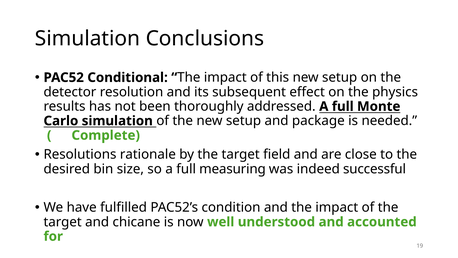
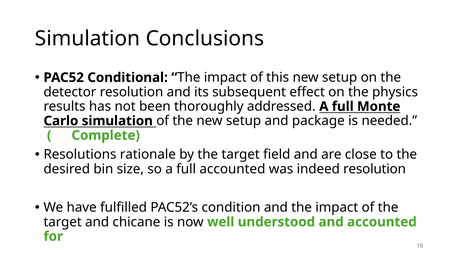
full measuring: measuring -> accounted (232, 169)
indeed successful: successful -> resolution (375, 169)
